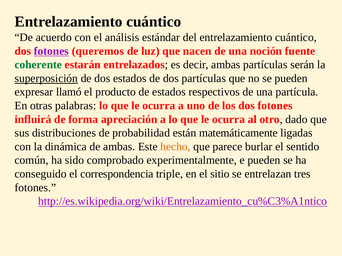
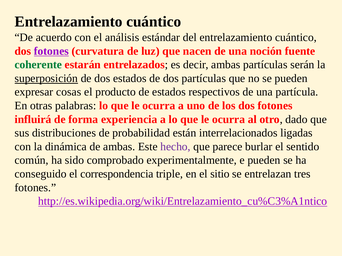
queremos: queremos -> curvatura (98, 51)
llamó: llamó -> cosas (69, 92)
apreciación: apreciación -> experiencia (129, 120)
matemáticamente: matemáticamente -> interrelacionados (238, 133)
hecho colour: orange -> purple (176, 147)
